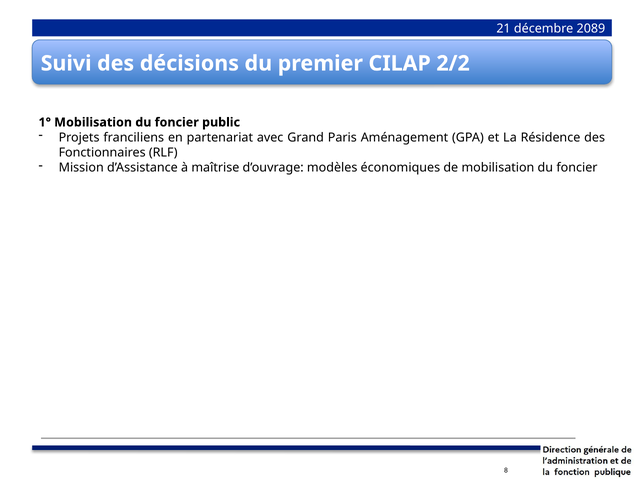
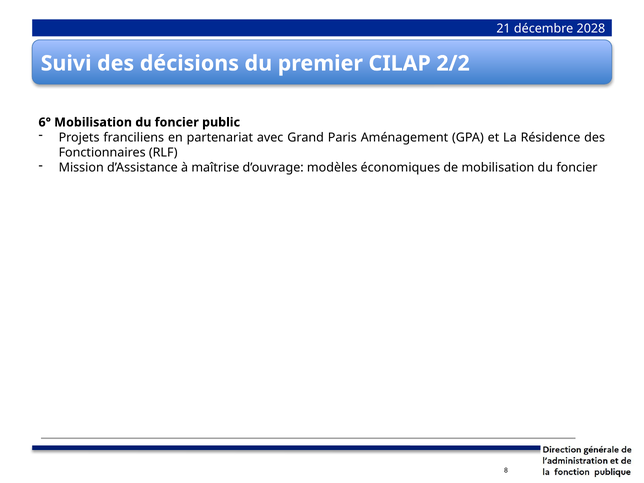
2089: 2089 -> 2028 (591, 29)
1°: 1° -> 6° (45, 122)
